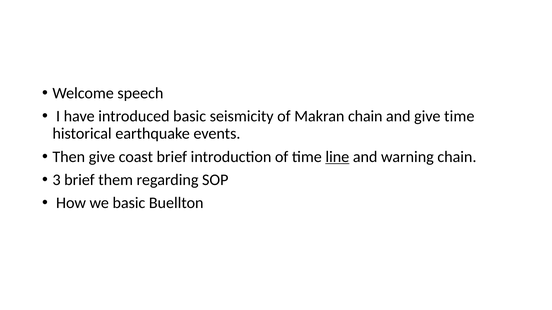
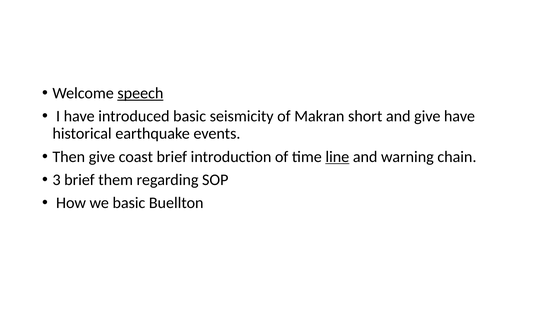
speech underline: none -> present (140, 93)
Makran chain: chain -> short (365, 116)
give time: time -> have (459, 116)
